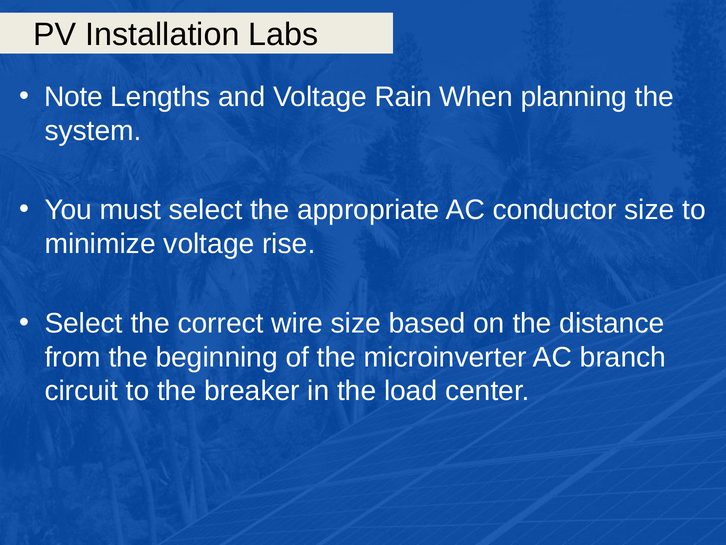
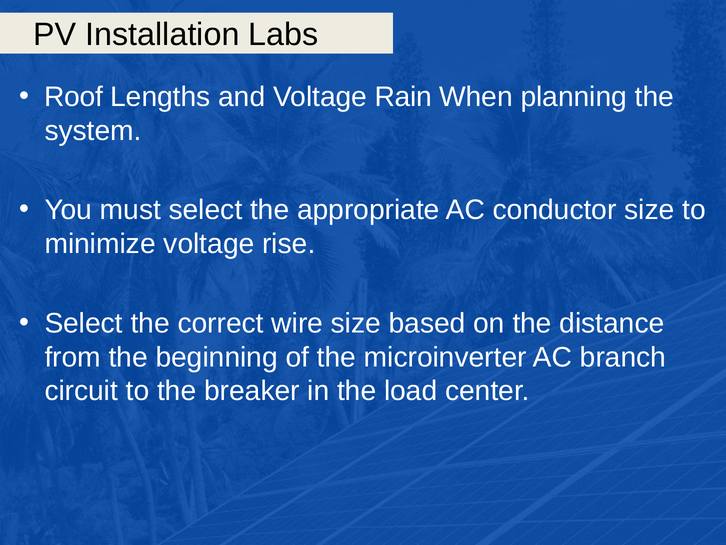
Note: Note -> Roof (74, 97)
